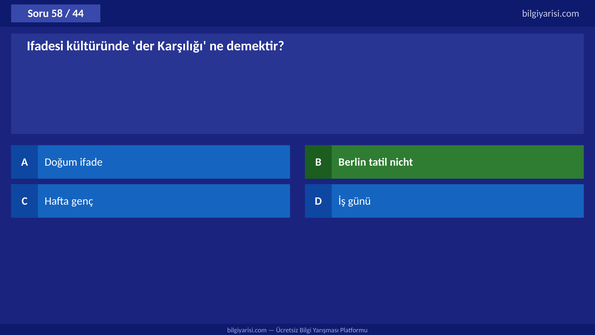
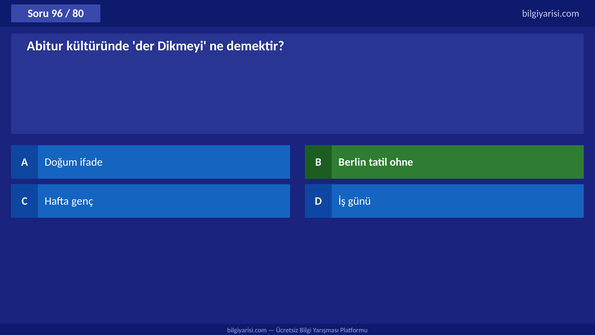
58: 58 -> 96 (57, 14)
44: 44 -> 80 (78, 14)
Ifadesi: Ifadesi -> Abitur (45, 46)
Karşılığı: Karşılığı -> Dikmeyi (182, 46)
nicht: nicht -> ohne (401, 162)
